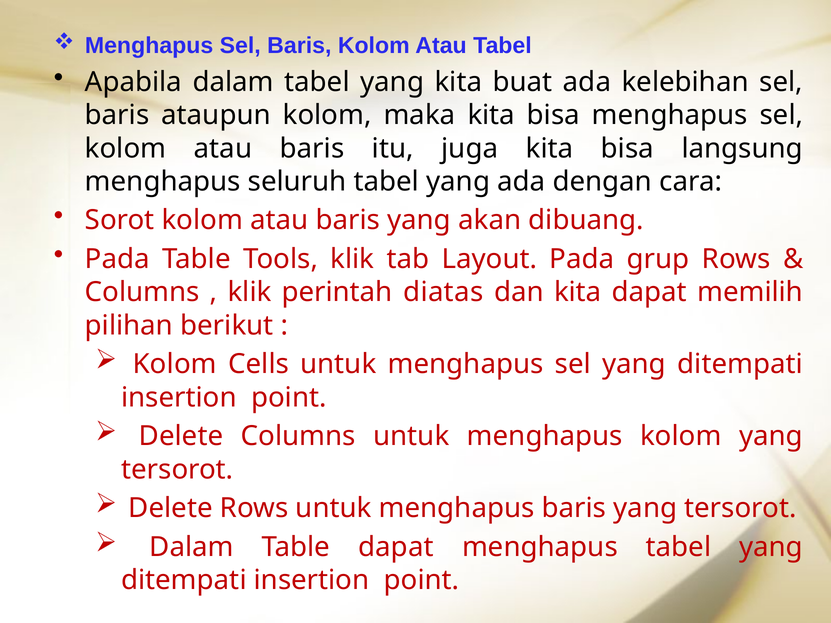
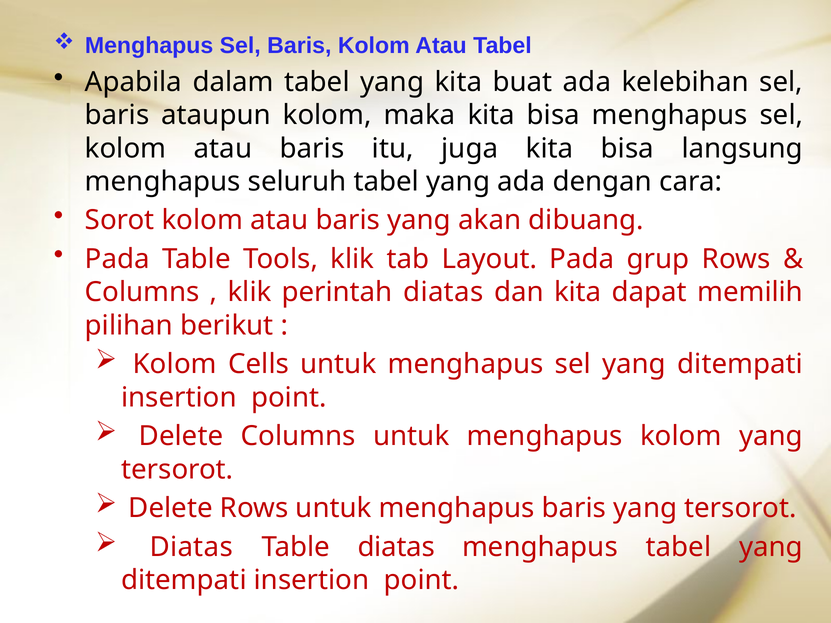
Dalam: Dalam -> Diatas (191, 547)
Table dapat: dapat -> diatas (396, 547)
